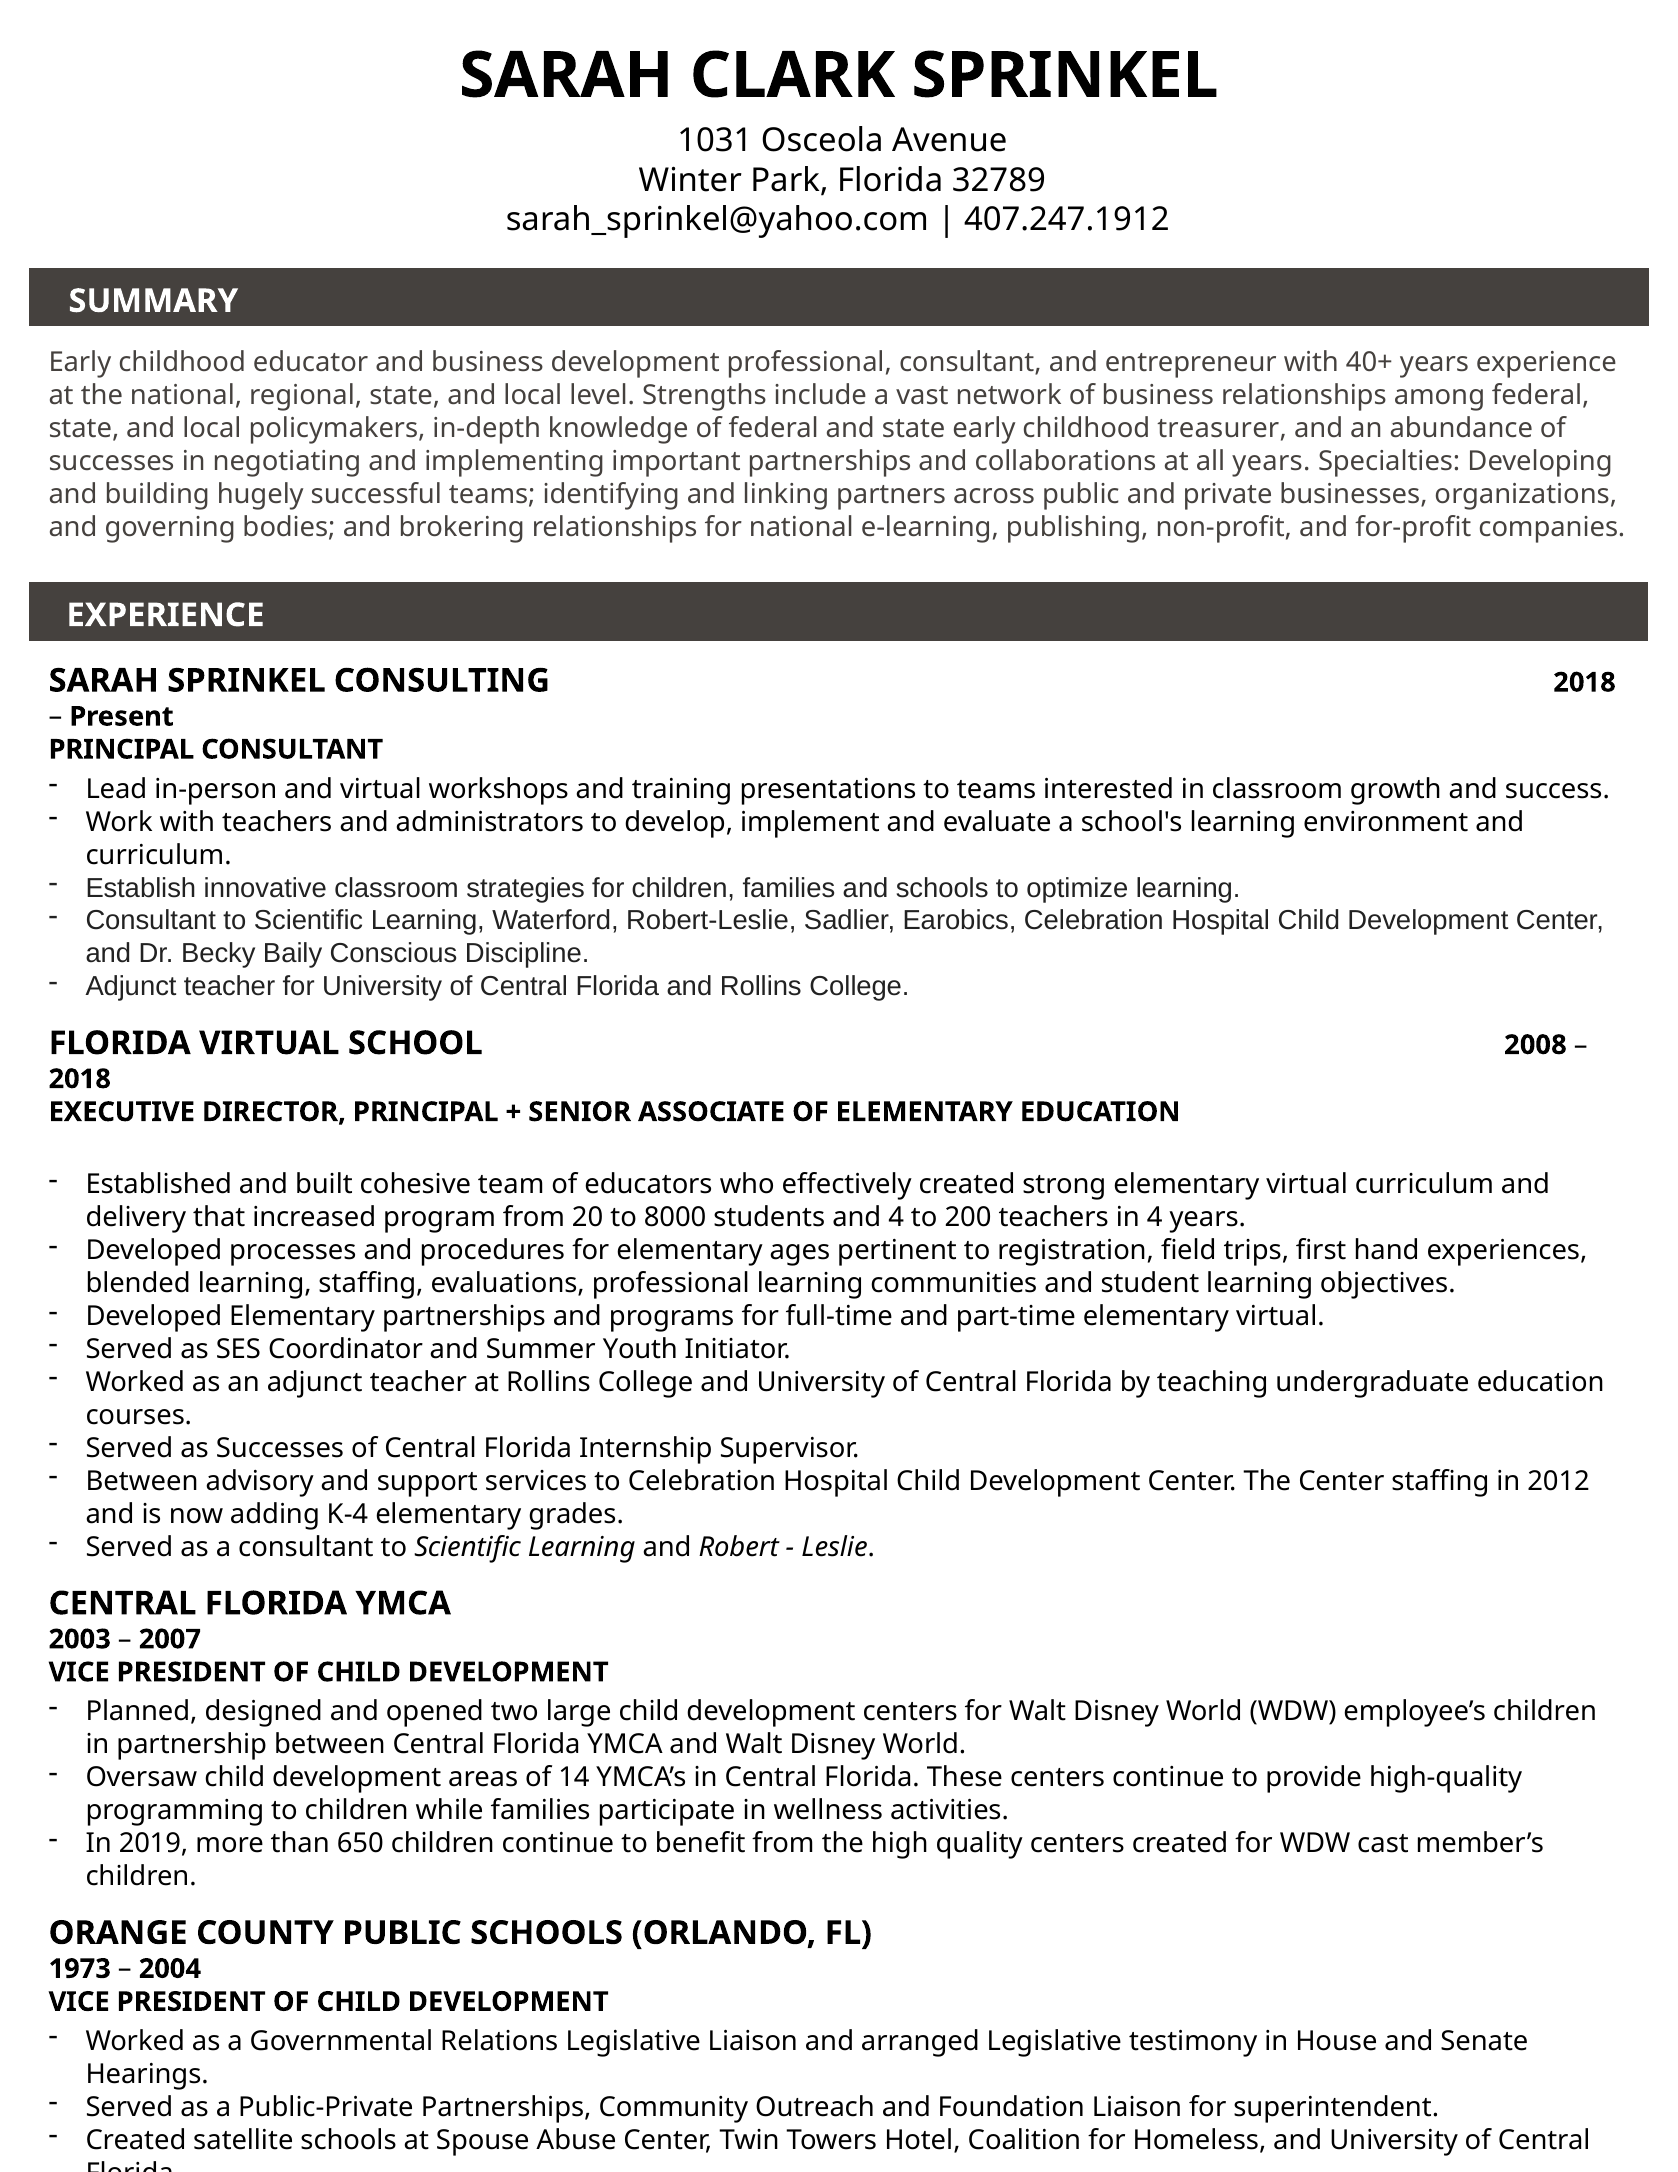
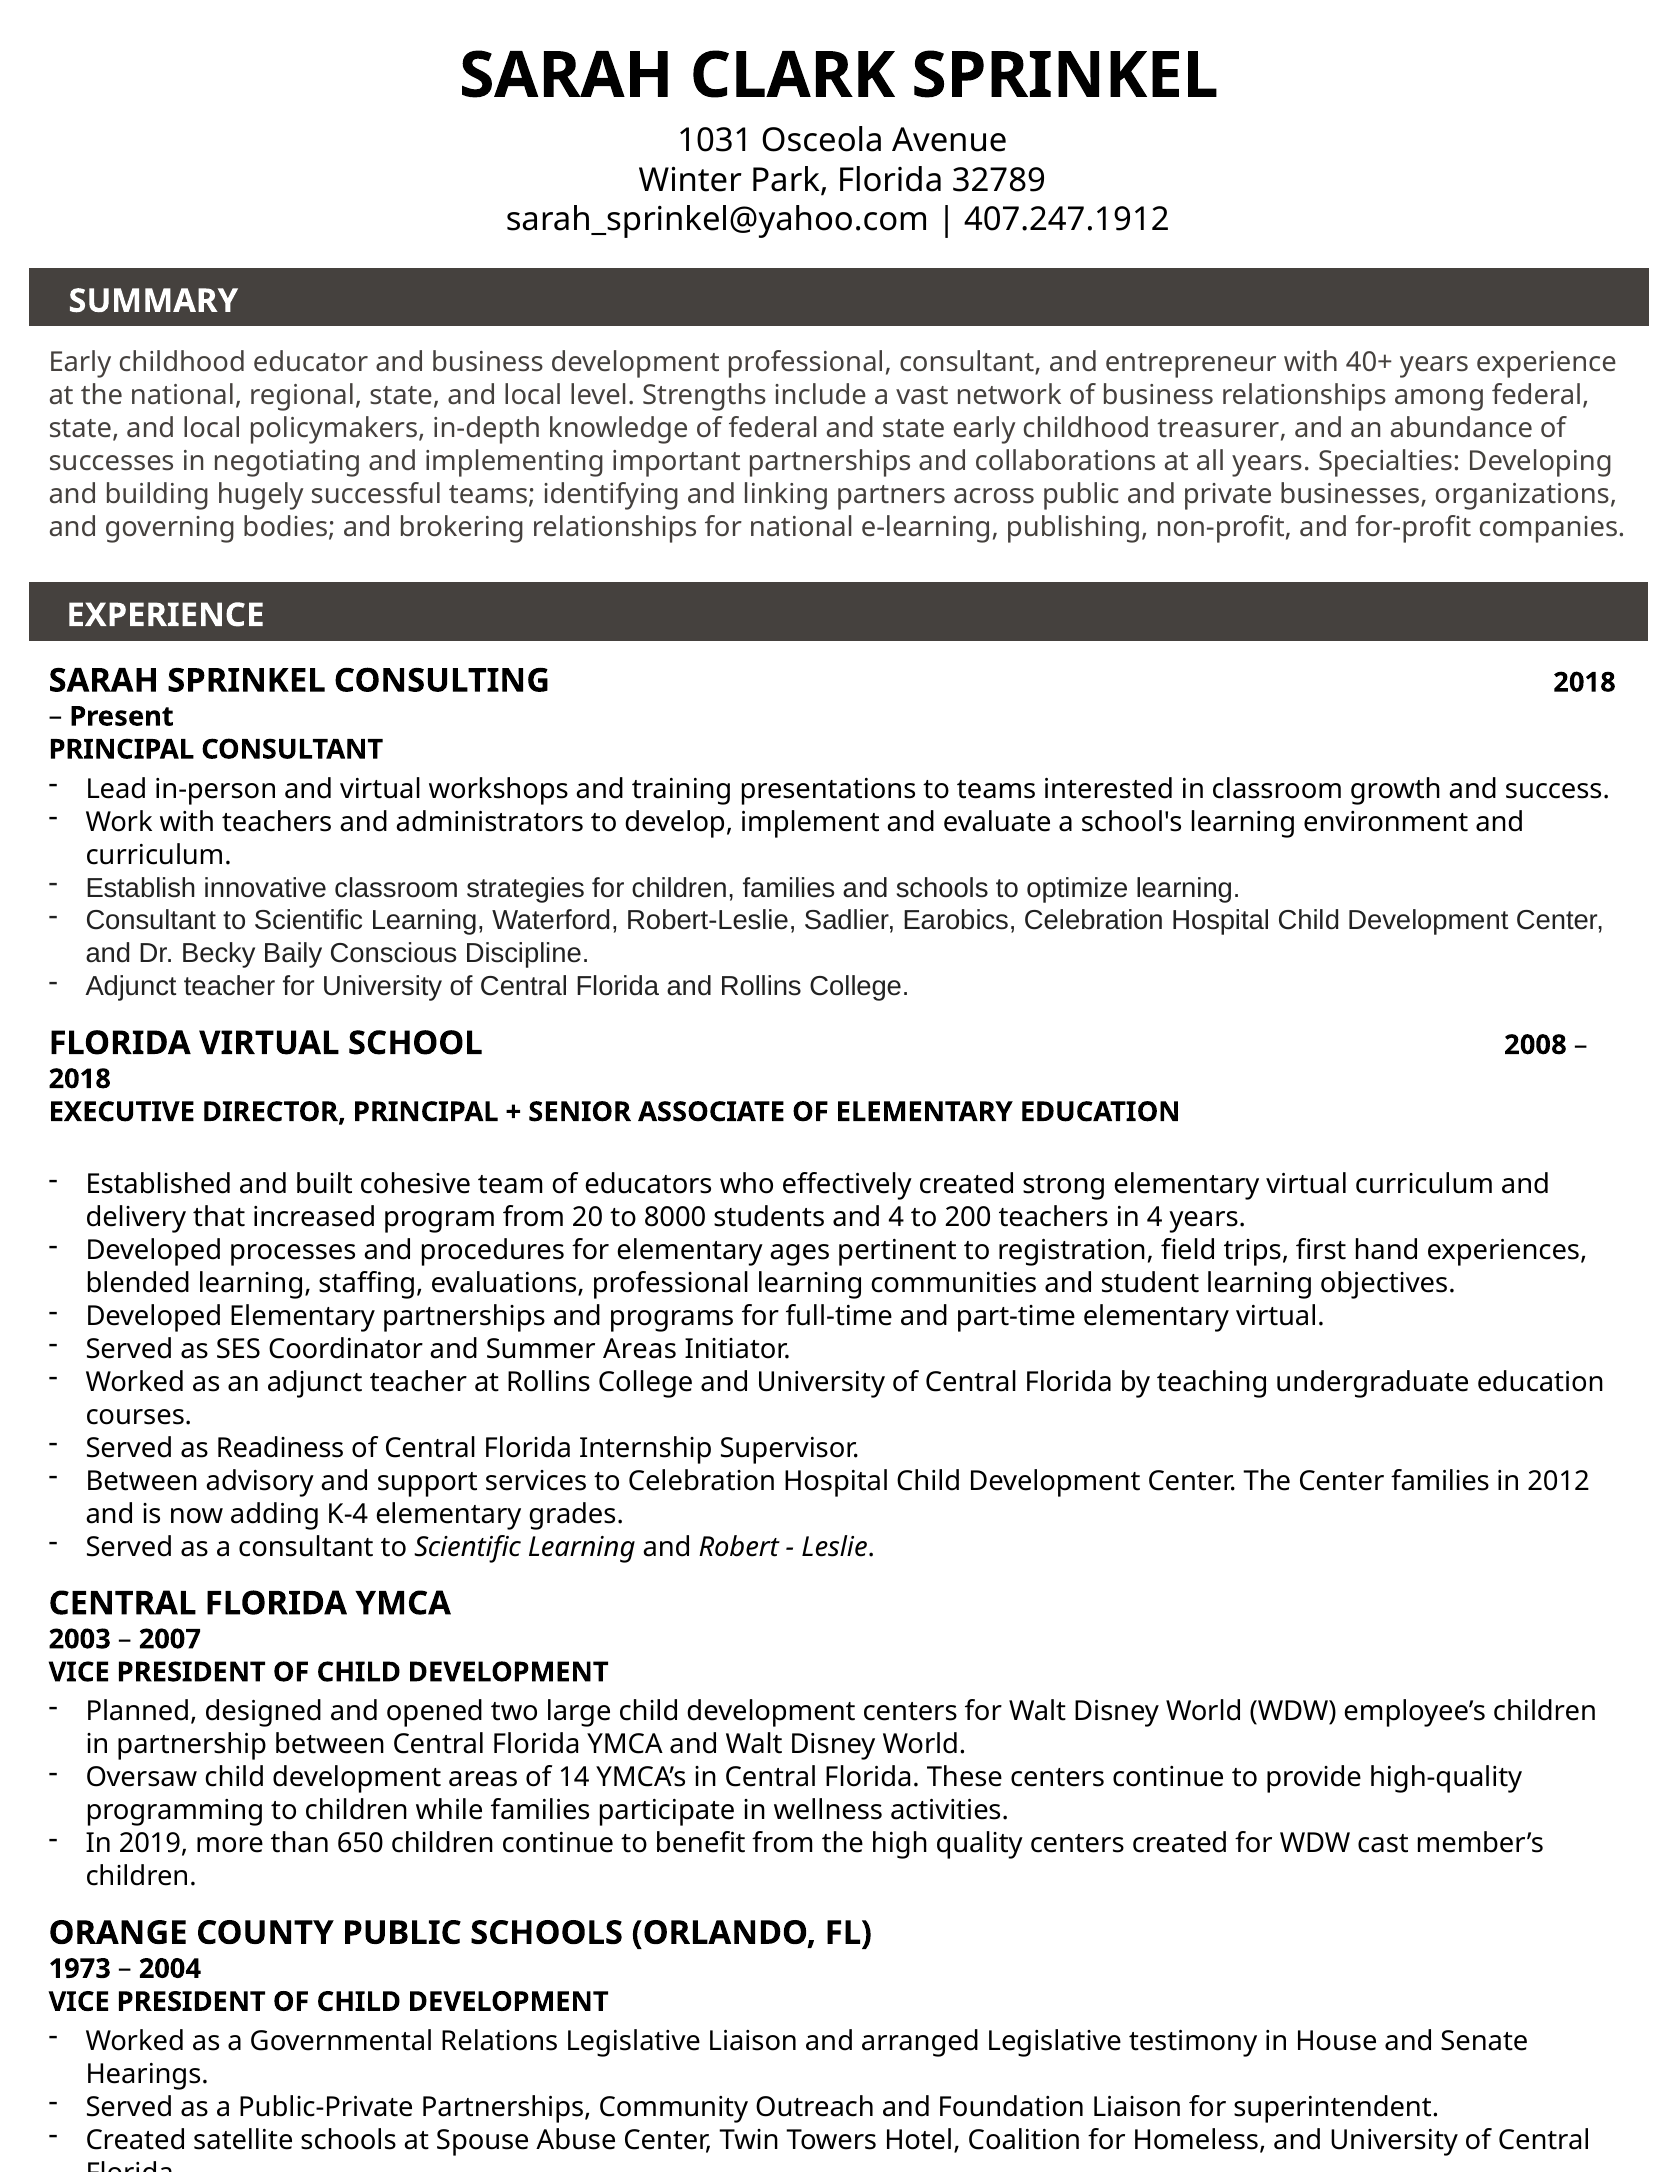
Summer Youth: Youth -> Areas (640, 1349)
as Successes: Successes -> Readiness (280, 1448)
Center staffing: staffing -> families (1441, 1481)
